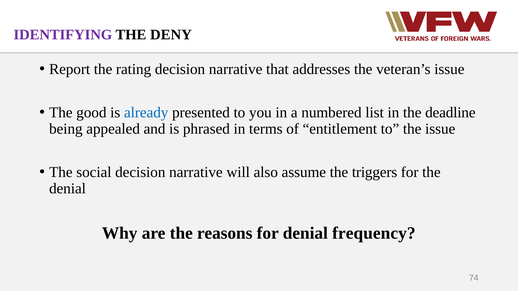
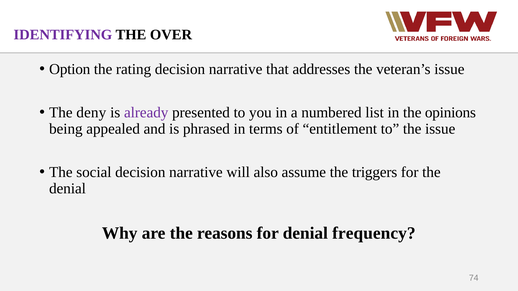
DENY: DENY -> OVER (171, 35)
Report: Report -> Option (70, 69)
good: good -> deny (91, 113)
already colour: blue -> purple (146, 113)
deadline: deadline -> opinions (450, 113)
